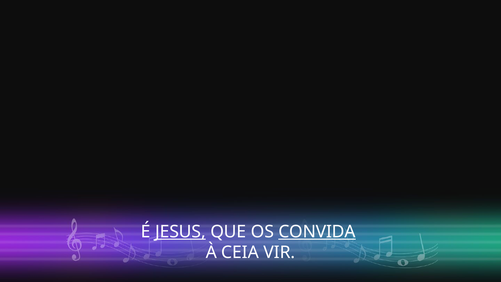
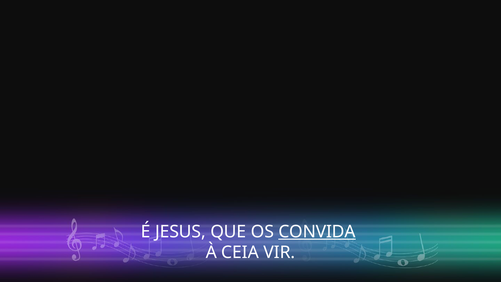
JESUS underline: present -> none (180, 232)
